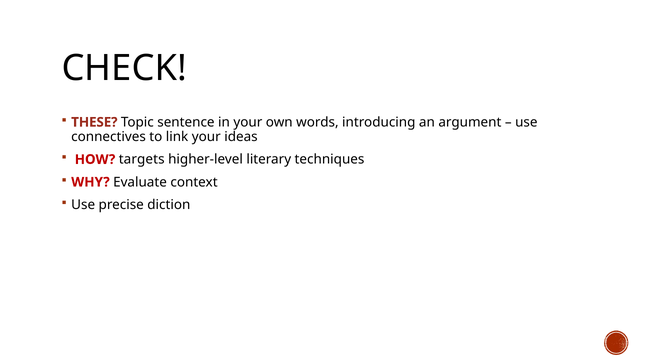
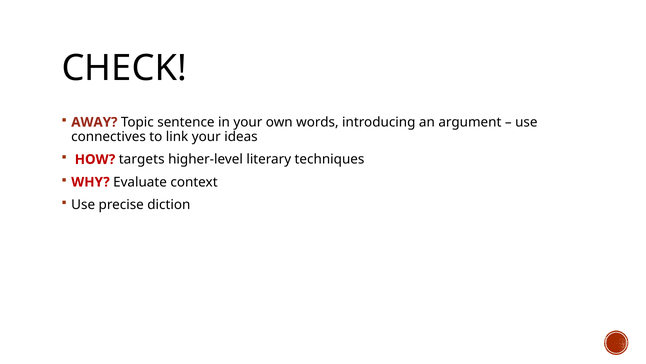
THESE: THESE -> AWAY (94, 122)
